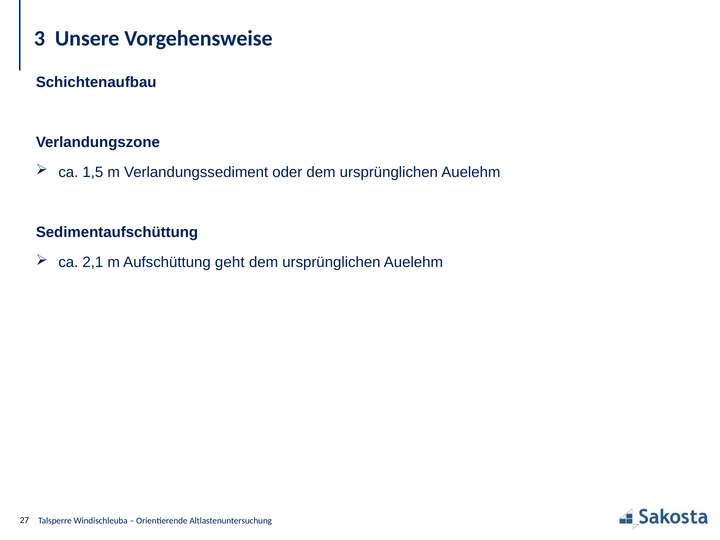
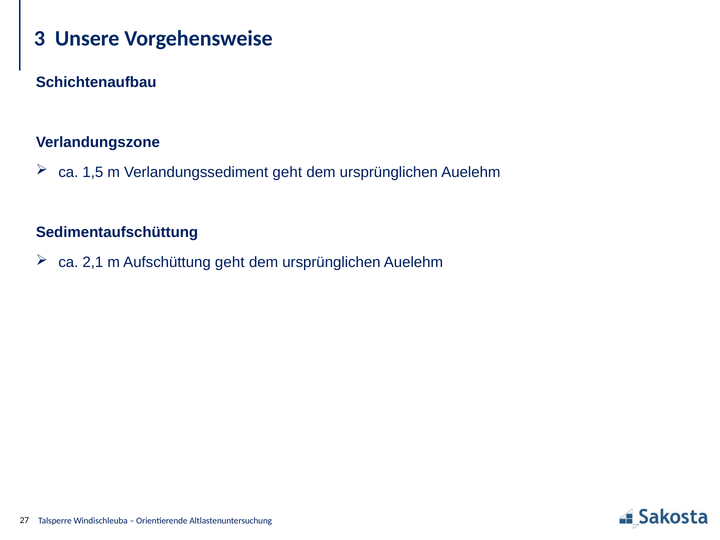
Verlandungssediment oder: oder -> geht (287, 172)
